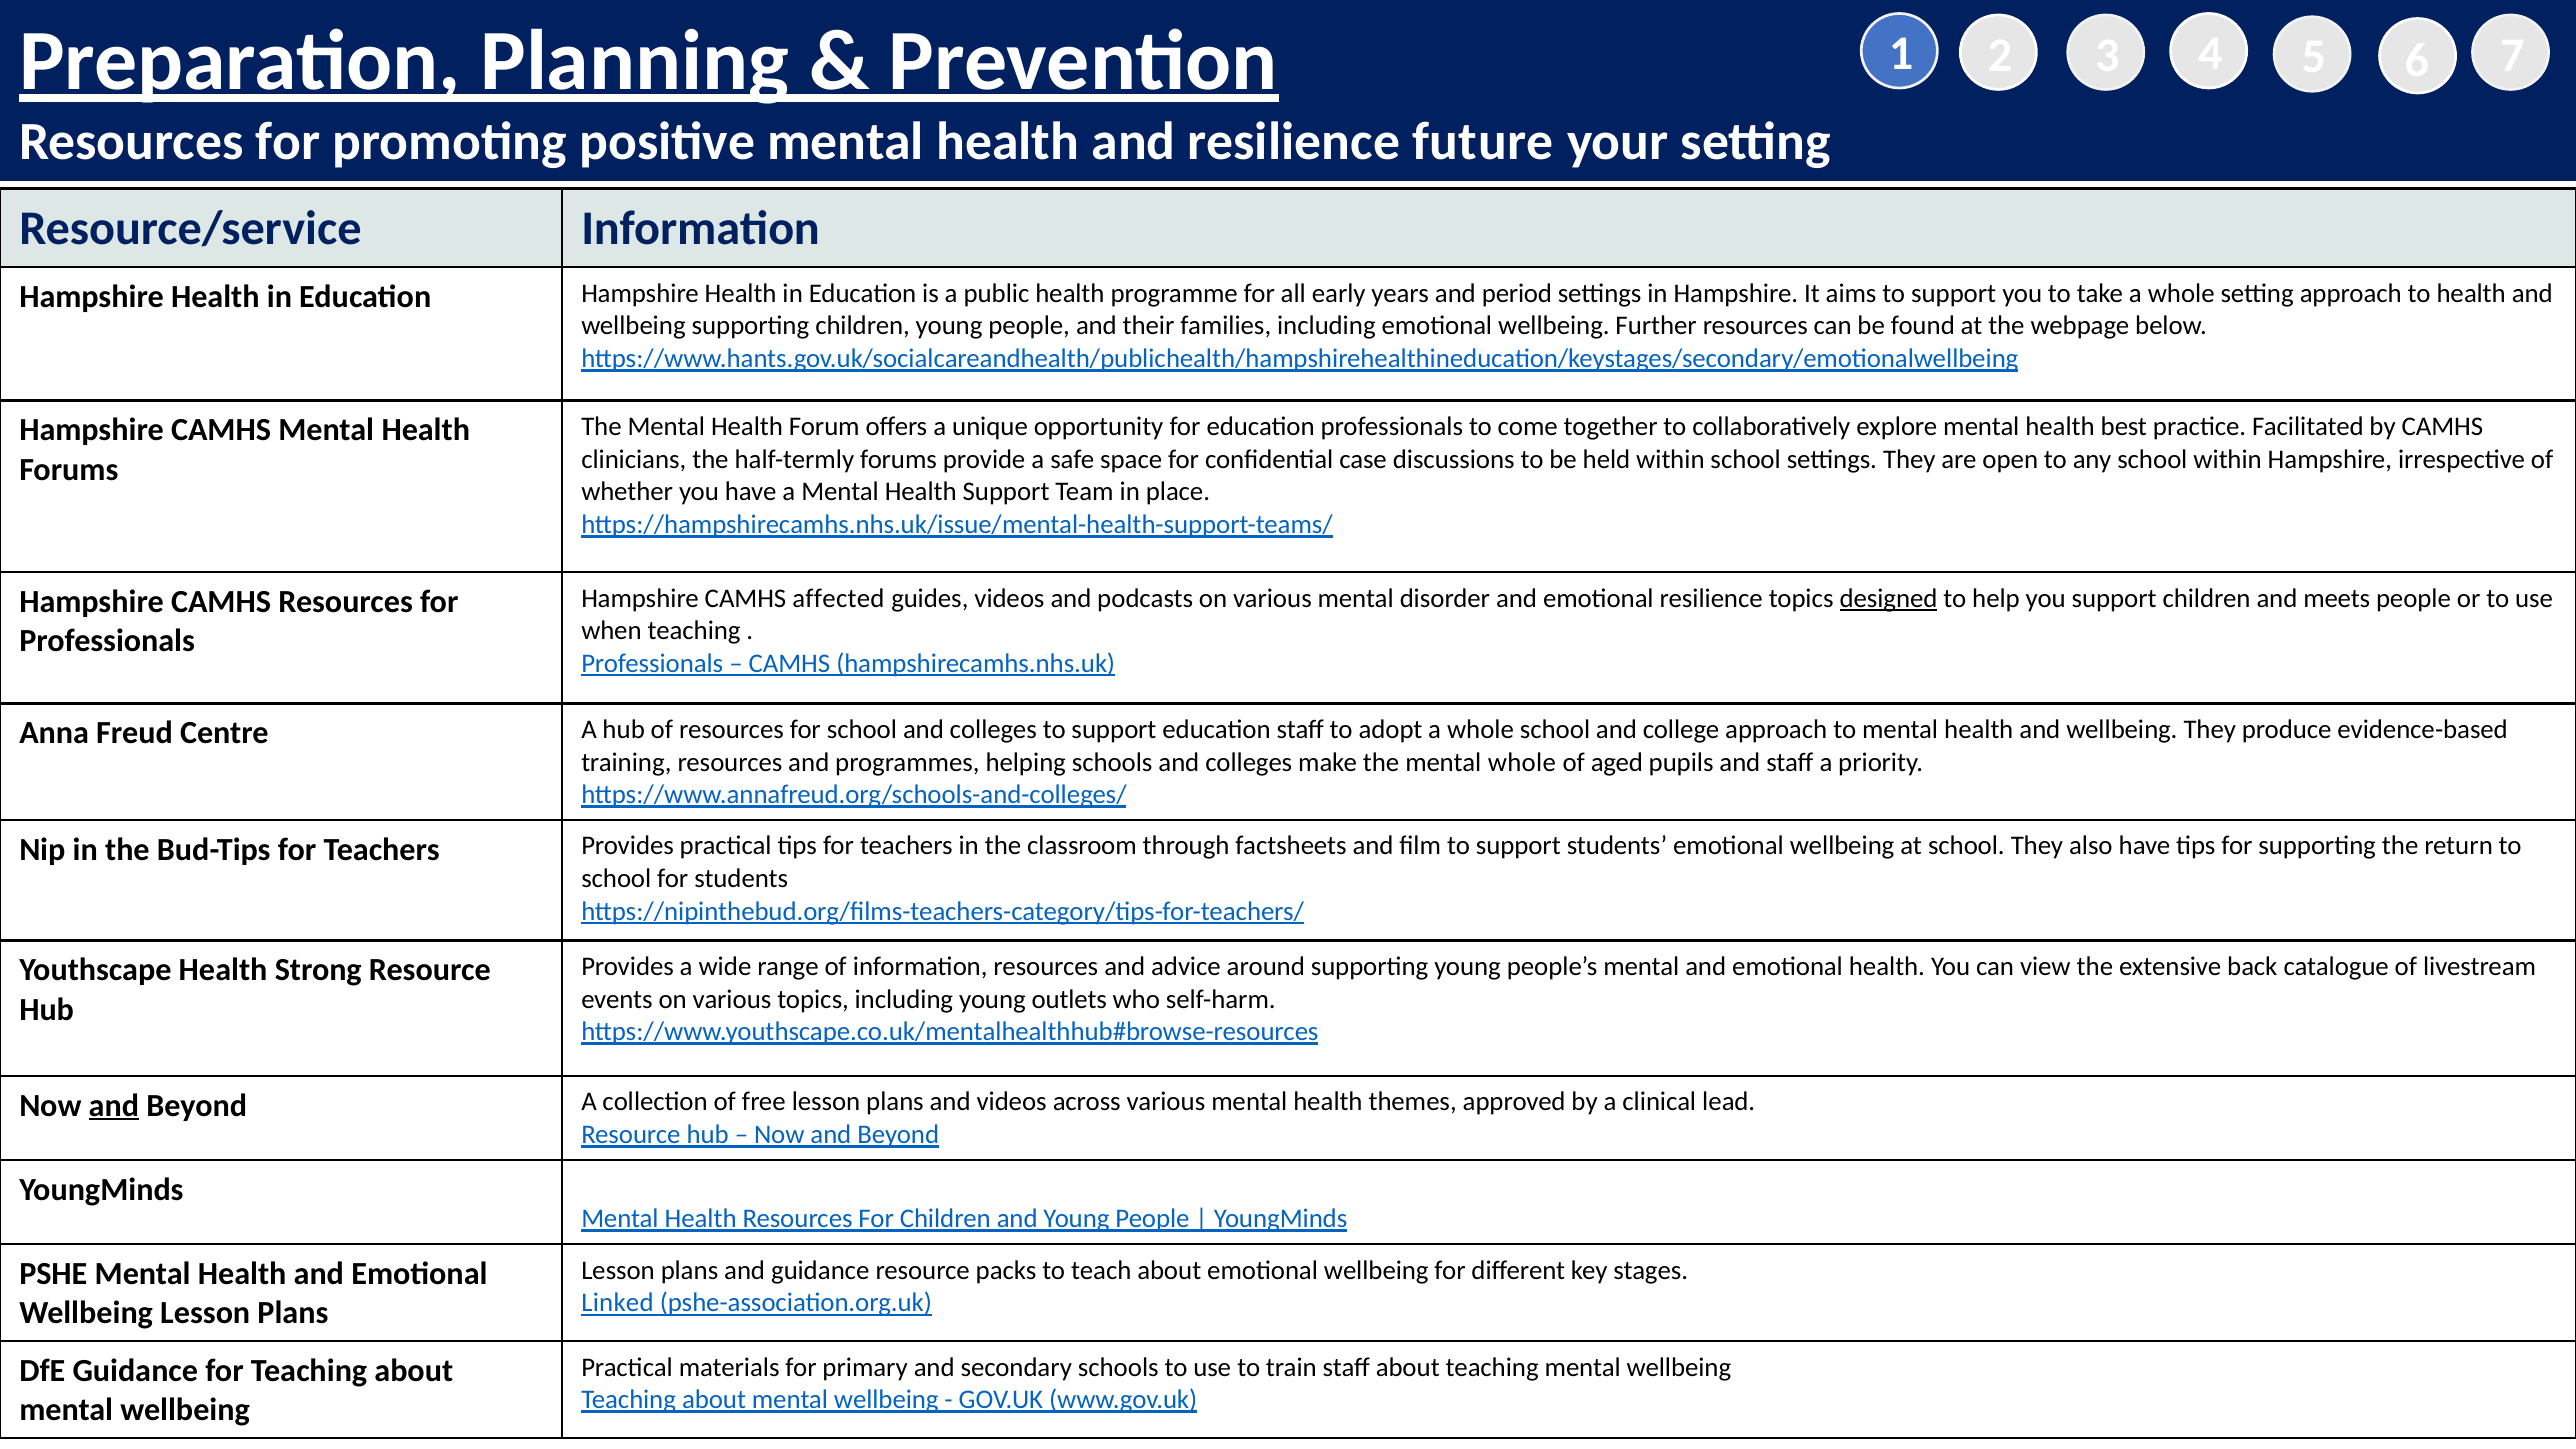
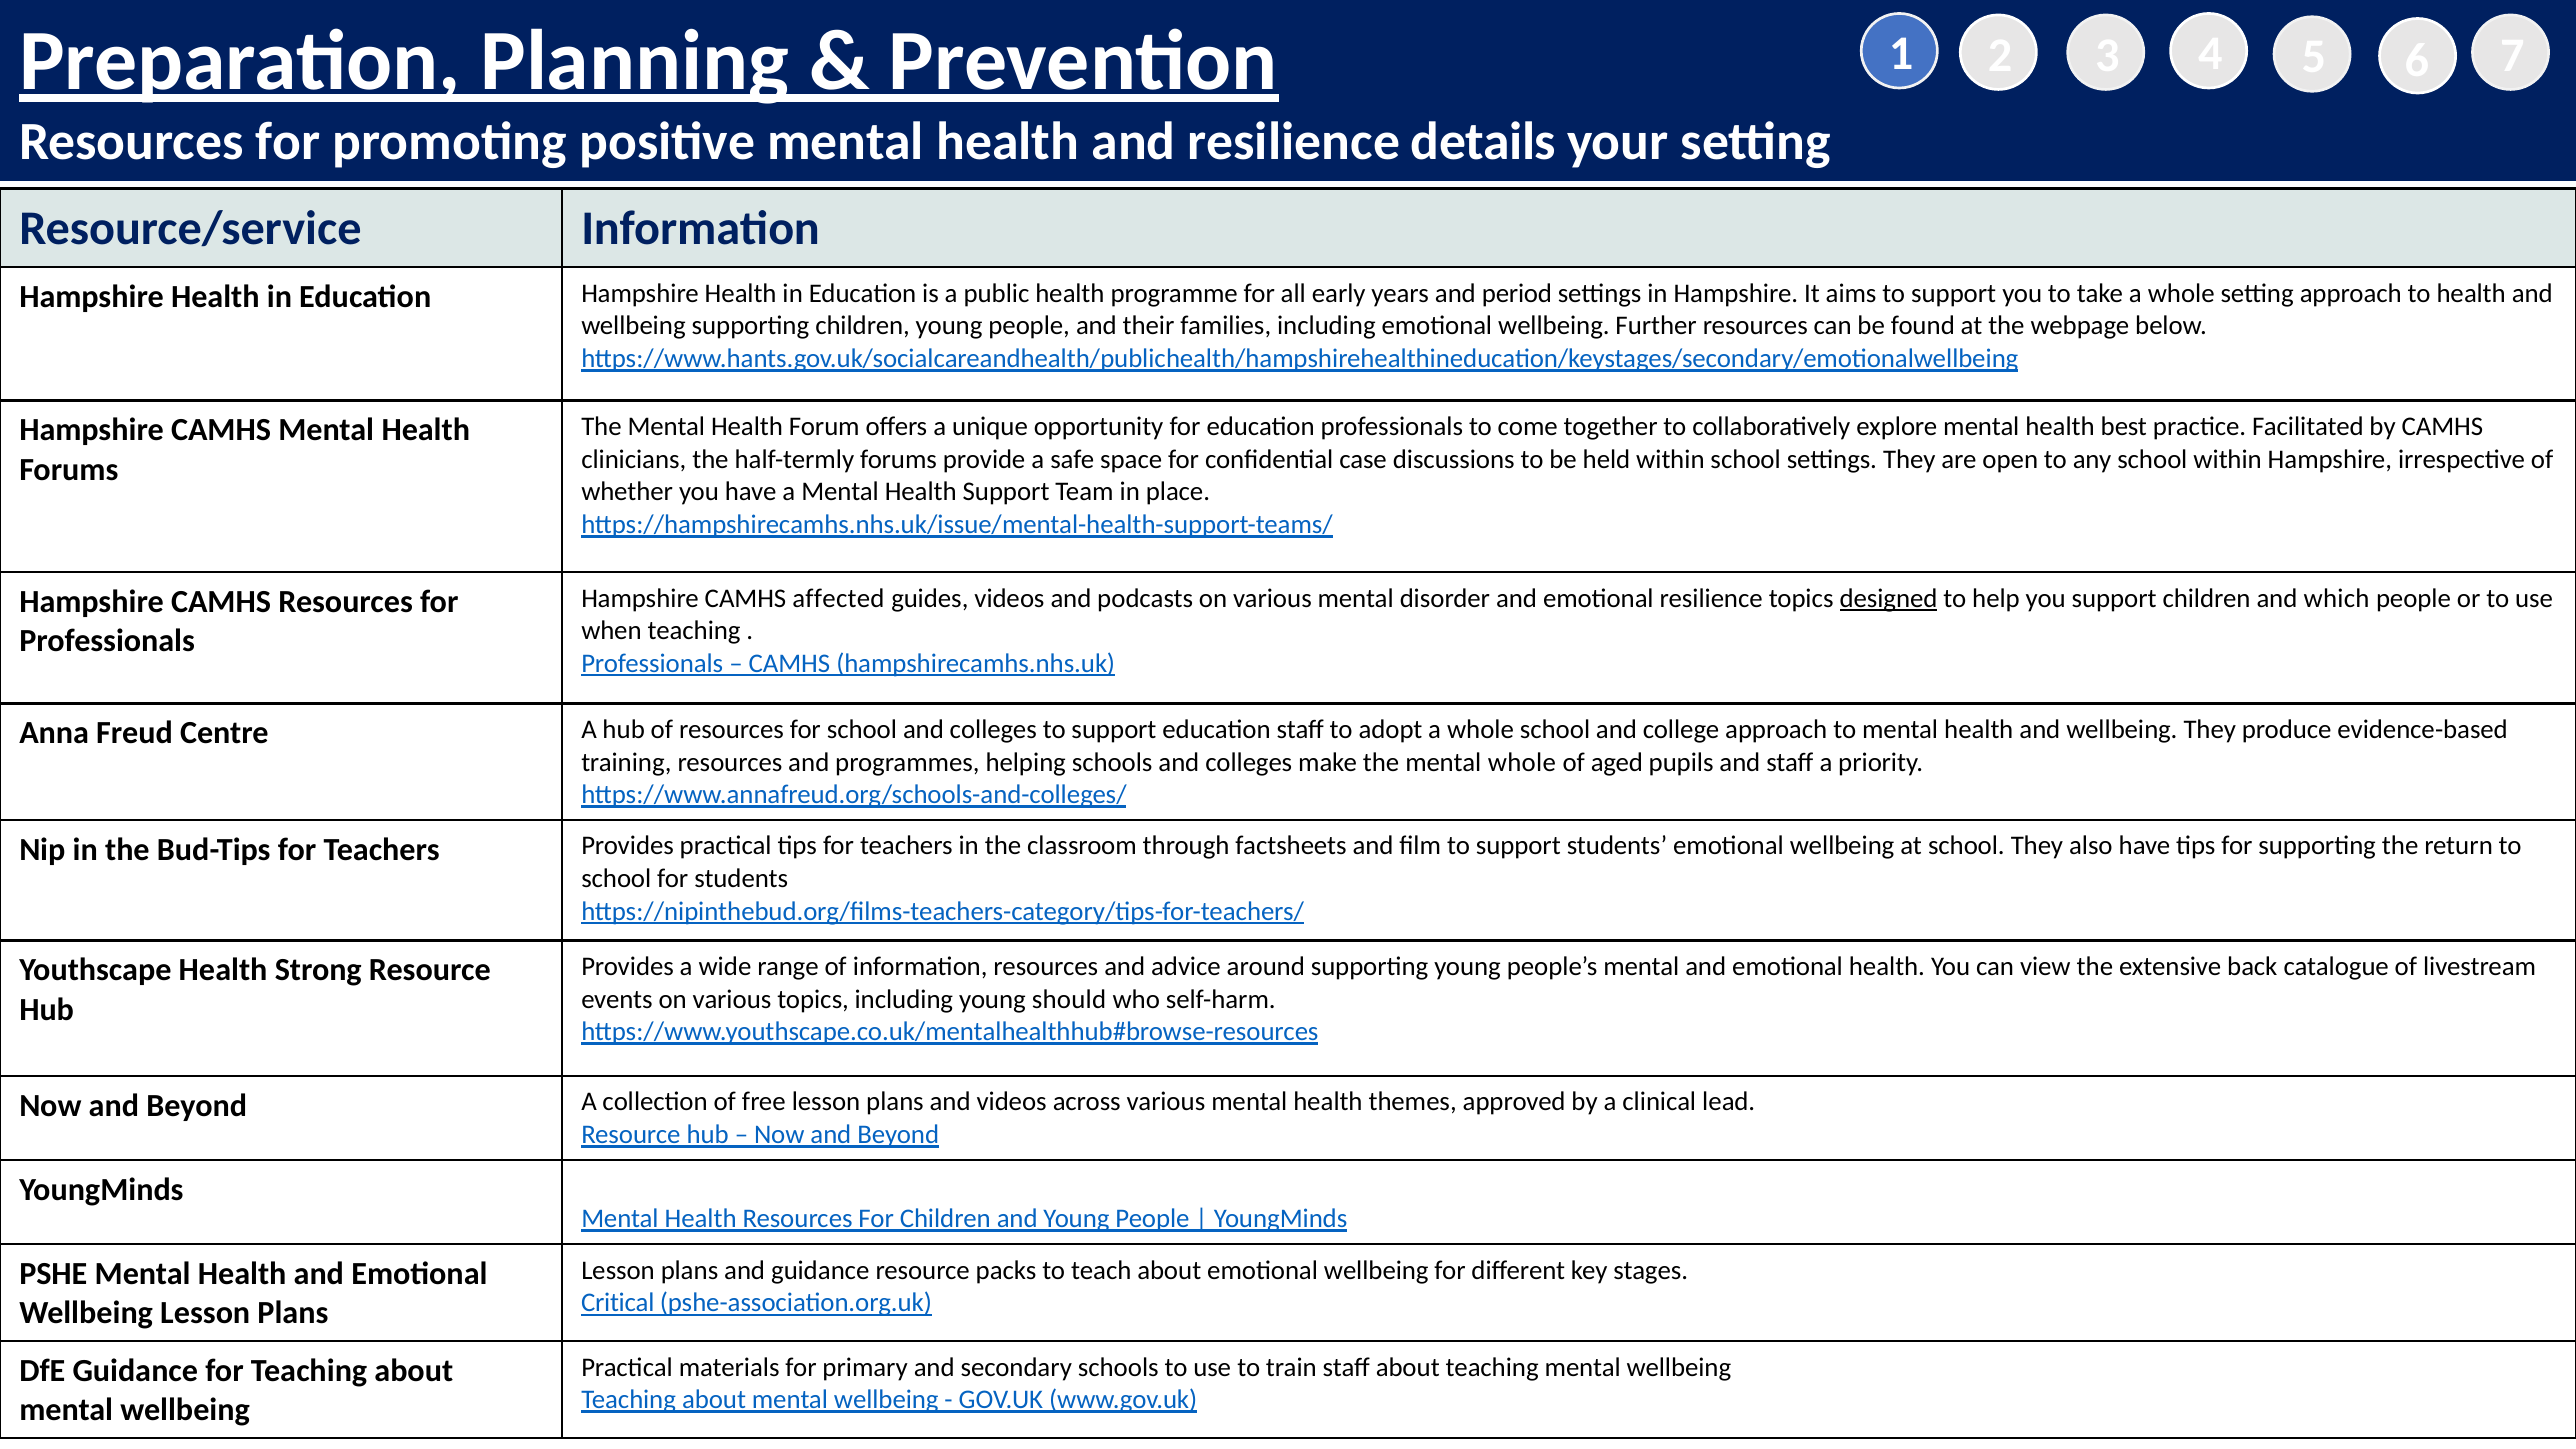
future: future -> details (1484, 142)
meets: meets -> which (2337, 598)
outlets: outlets -> should (1069, 999)
and underline: present -> none (114, 1106)
Linked: Linked -> Critical (618, 1303)
